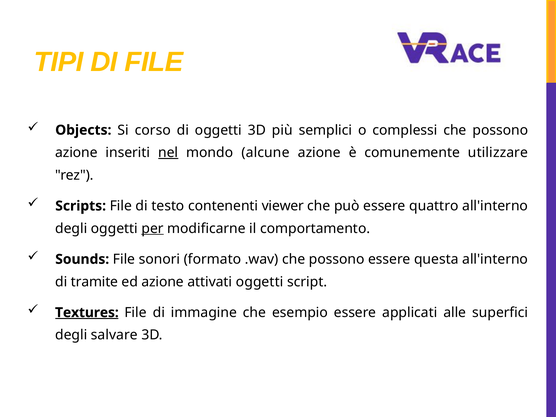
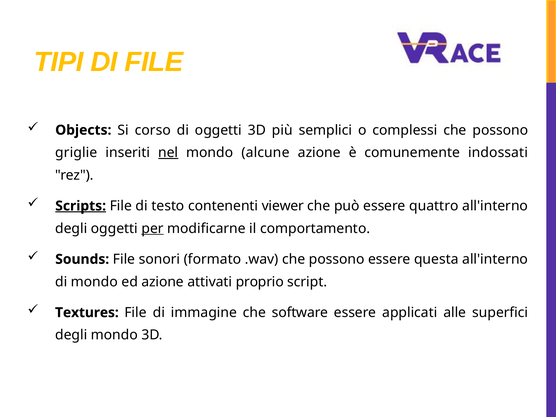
azione: azione -> griglie (76, 153)
utilizzare: utilizzare -> indossati (498, 153)
Scripts underline: none -> present (81, 206)
di tramite: tramite -> mondo (94, 282)
attivati oggetti: oggetti -> proprio (260, 282)
Textures underline: present -> none (87, 313)
esempio: esempio -> software (300, 313)
degli salvare: salvare -> mondo (114, 335)
